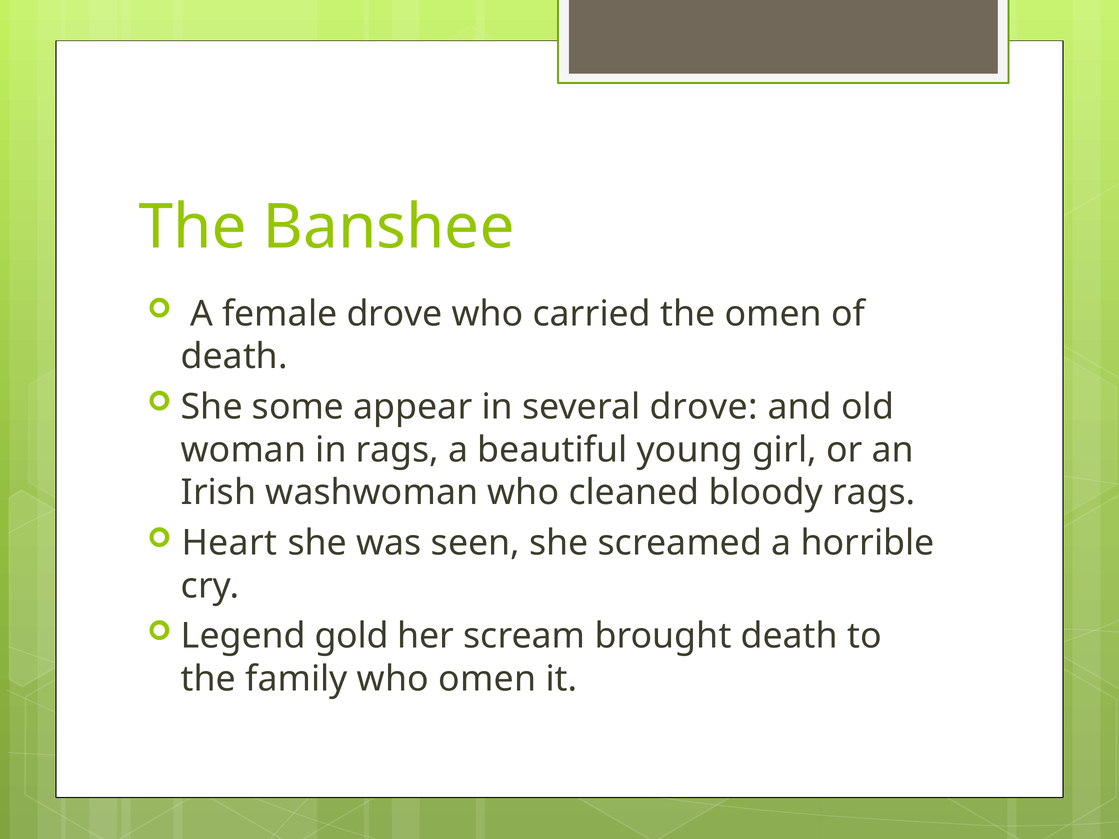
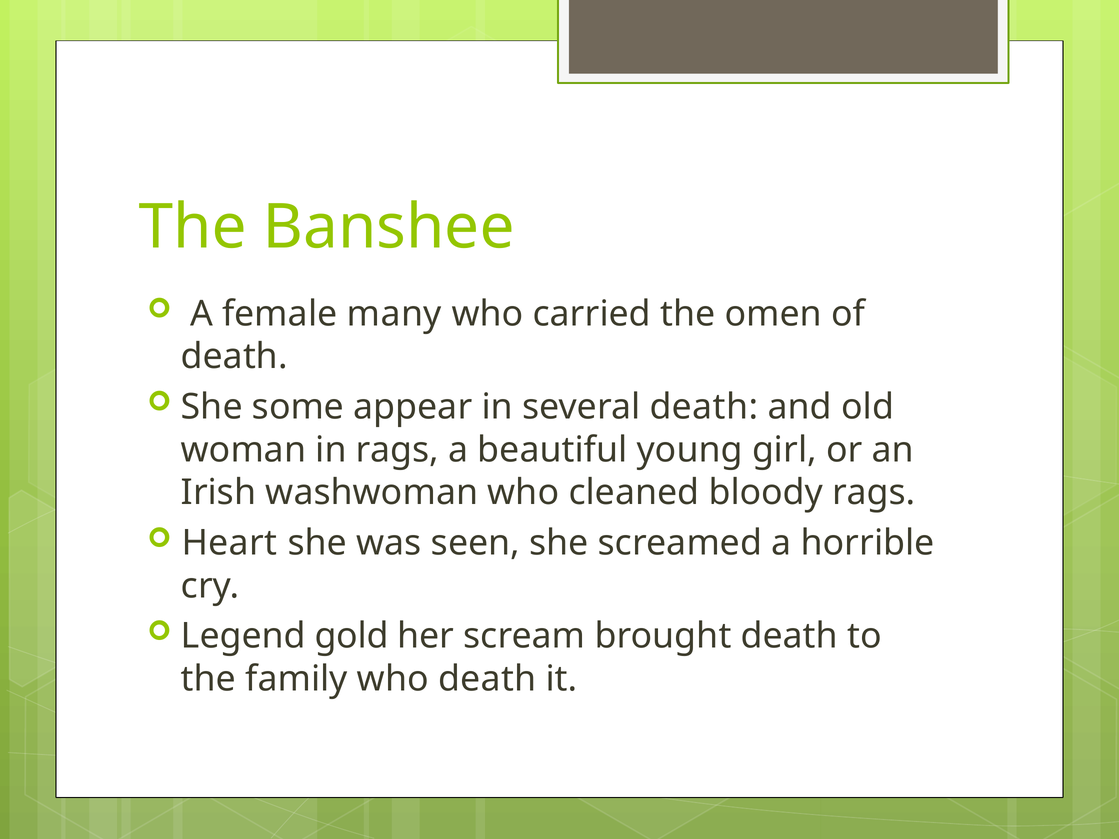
female drove: drove -> many (394, 314)
several drove: drove -> death (704, 407)
who omen: omen -> death (487, 679)
